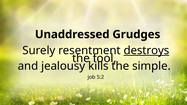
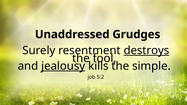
jealousy underline: none -> present (63, 66)
